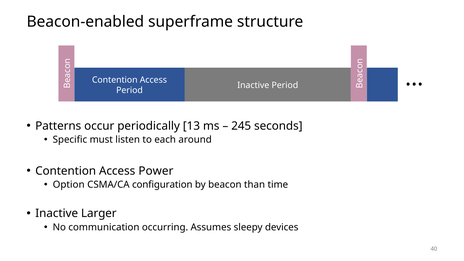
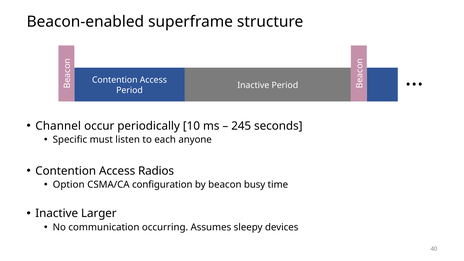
Patterns: Patterns -> Channel (58, 126)
13: 13 -> 10 (191, 126)
around: around -> anyone (195, 140)
Power: Power -> Radios (156, 171)
than: than -> busy (255, 185)
